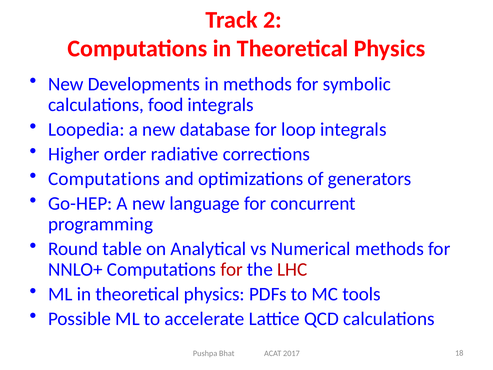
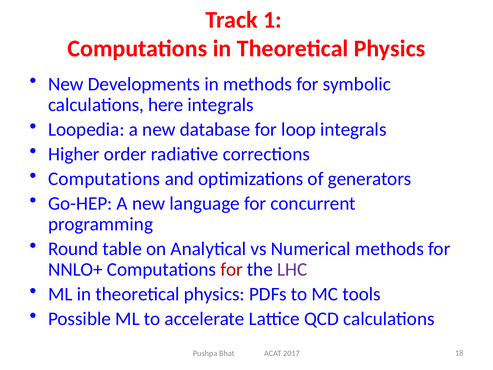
2: 2 -> 1 (272, 20)
food: food -> here (166, 105)
LHC colour: red -> purple (292, 269)
